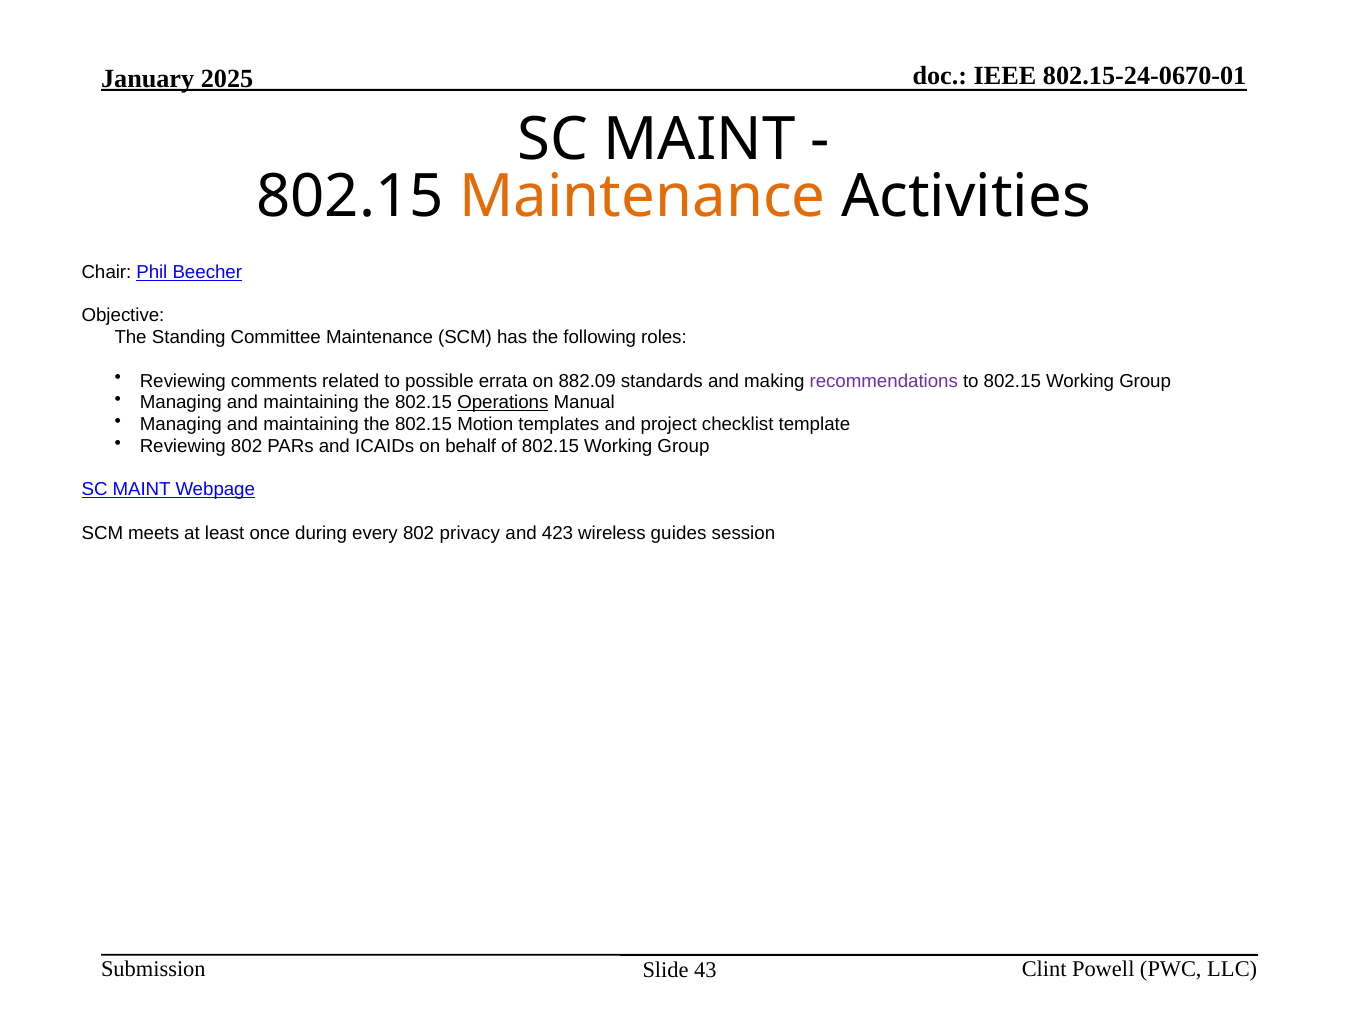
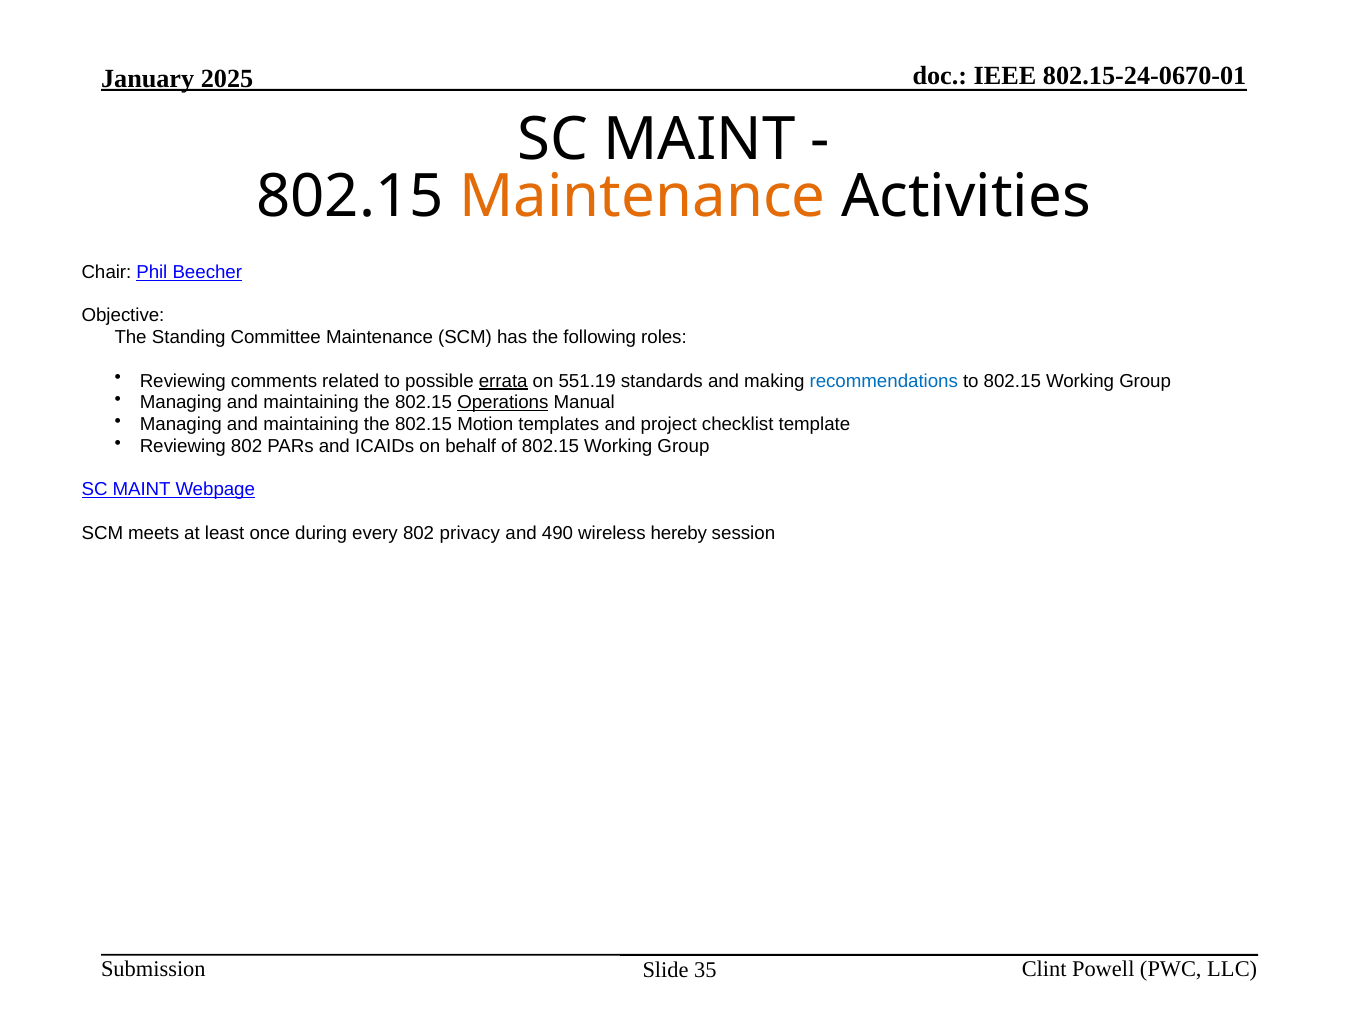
errata underline: none -> present (503, 381)
882.09: 882.09 -> 551.19 (587, 381)
recommendations colour: purple -> blue (884, 381)
423: 423 -> 490 (557, 533)
guides: guides -> hereby (679, 533)
43: 43 -> 35 (705, 970)
